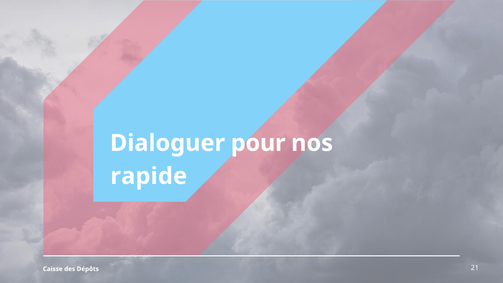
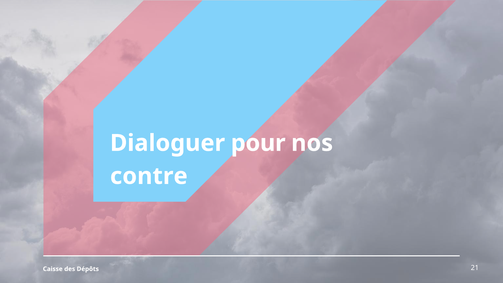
rapide: rapide -> contre (149, 176)
